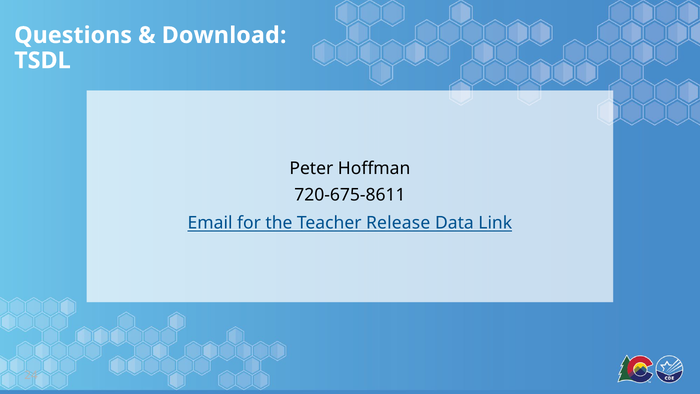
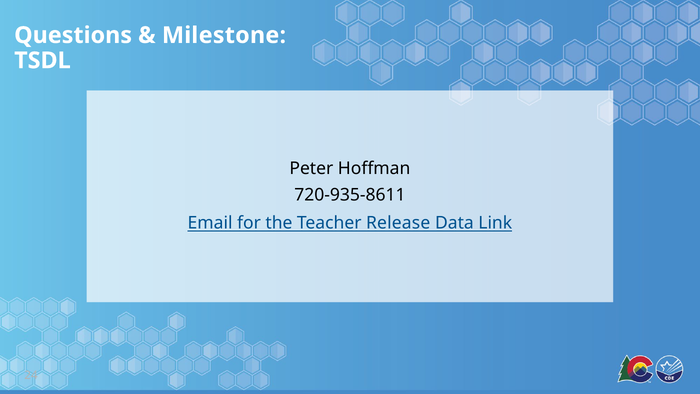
Download: Download -> Milestone (224, 35)
720-675-8611: 720-675-8611 -> 720-935-8611 (350, 195)
